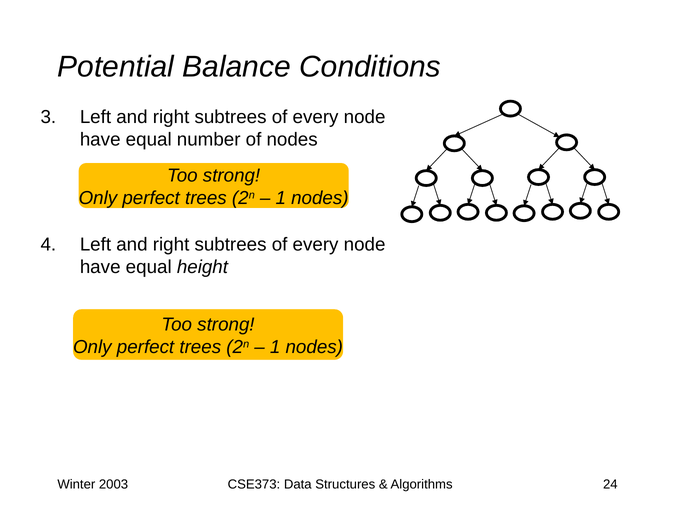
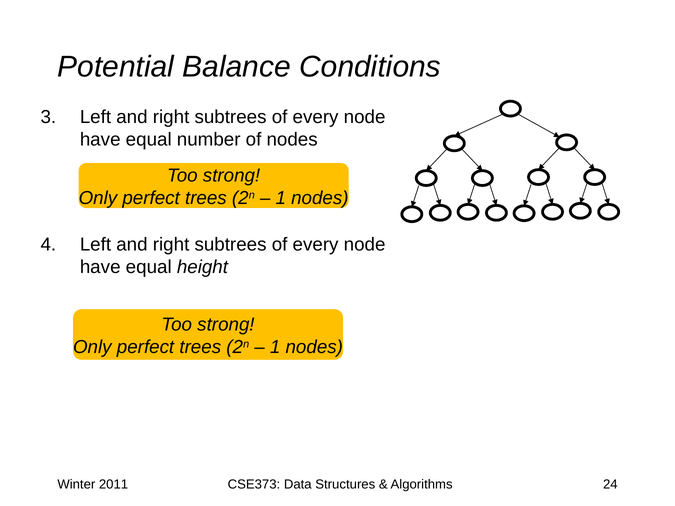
2003: 2003 -> 2011 (114, 485)
